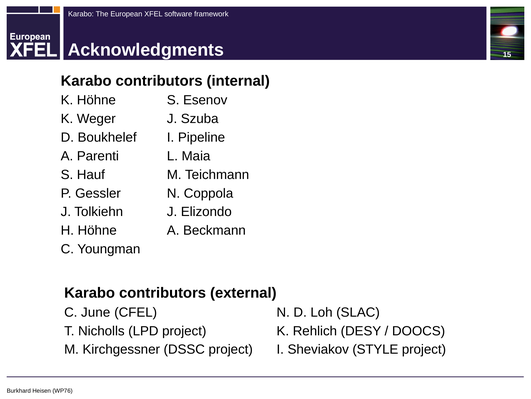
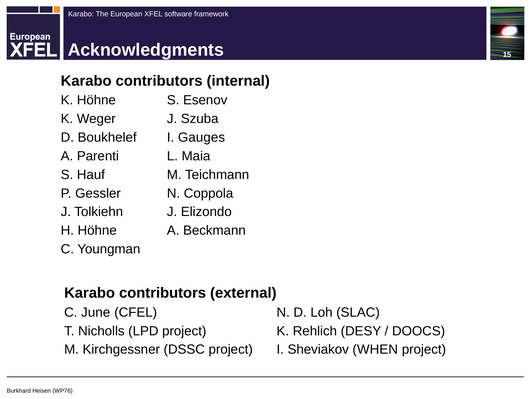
Pipeline: Pipeline -> Gauges (201, 137)
STYLE: STYLE -> WHEN (375, 349)
